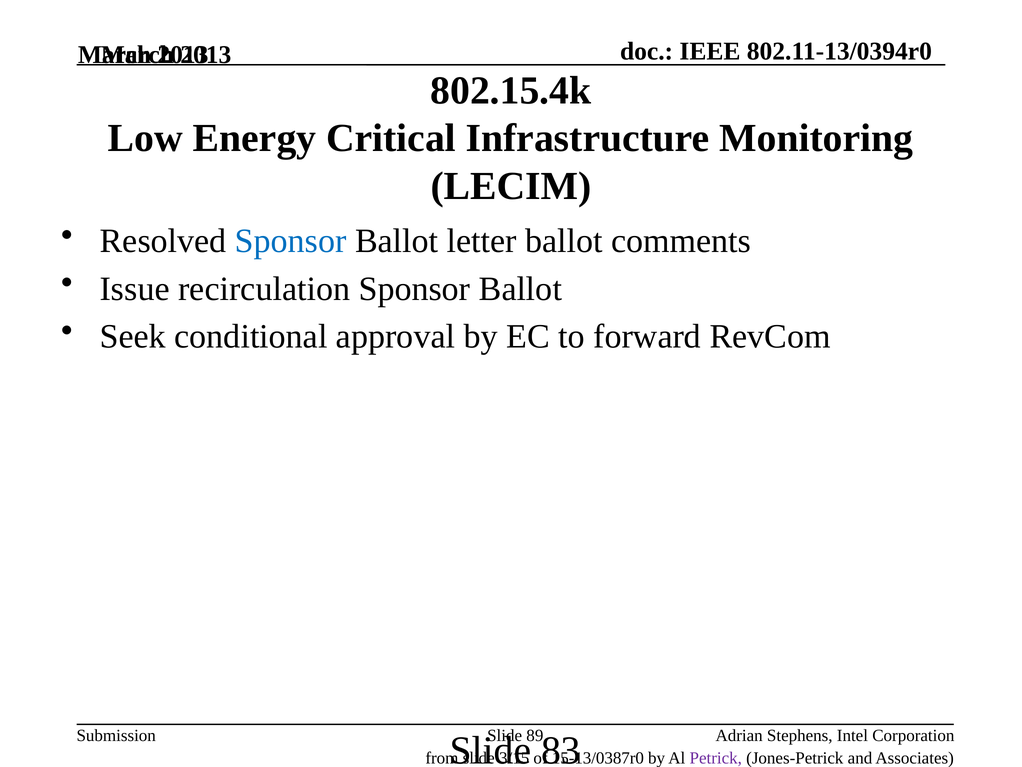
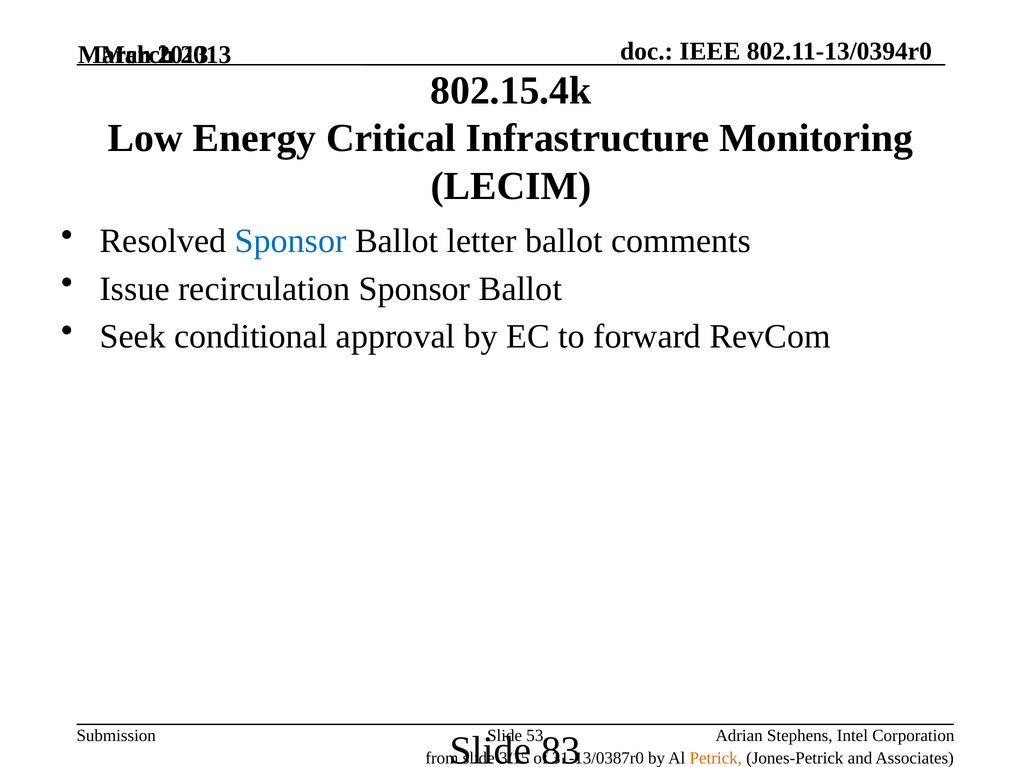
89: 89 -> 53 (535, 735)
15-13/0387r0: 15-13/0387r0 -> 31-13/0387r0 (598, 757)
Petrick colour: purple -> orange (716, 757)
